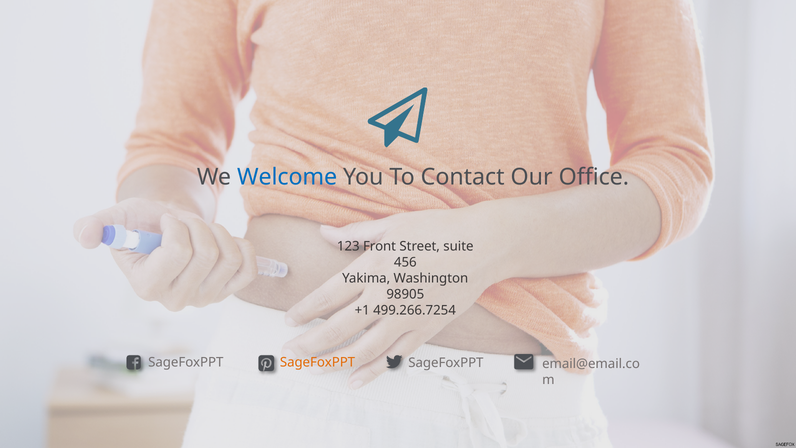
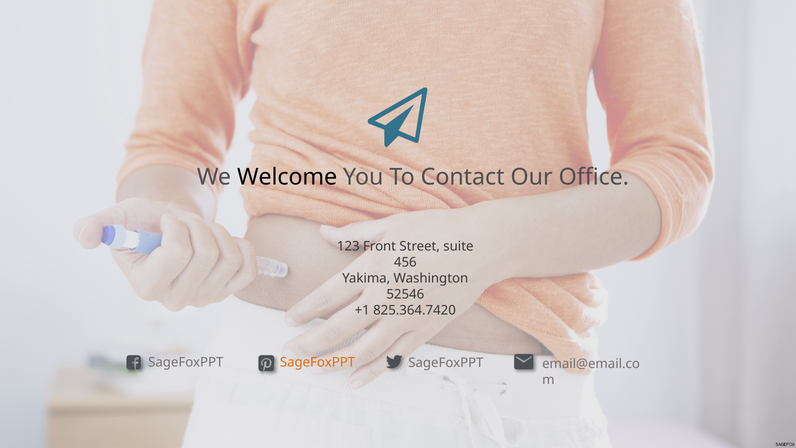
Welcome colour: blue -> black (287, 177)
98905: 98905 -> 52546 (405, 294)
499.266.7254: 499.266.7254 -> 825.364.7420 (415, 310)
